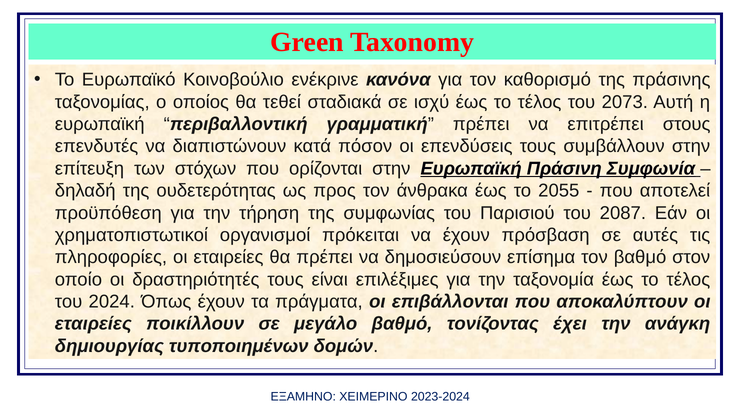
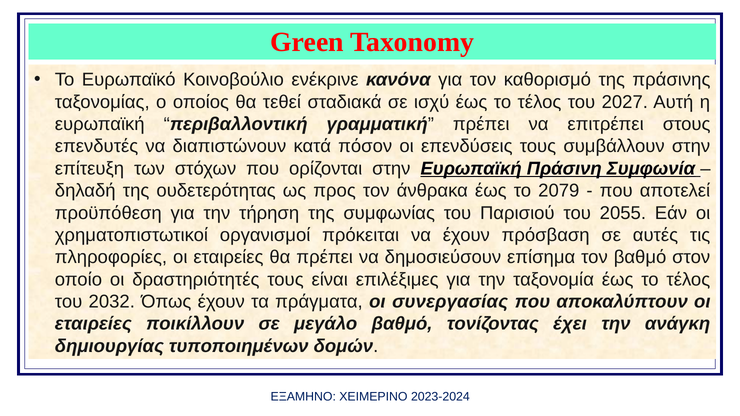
2073: 2073 -> 2027 (625, 102)
2055: 2055 -> 2079 (559, 191)
2087: 2087 -> 2055 (623, 213)
2024: 2024 -> 2032 (112, 302)
επιβάλλονται: επιβάλλονται -> συνεργασίας (450, 302)
